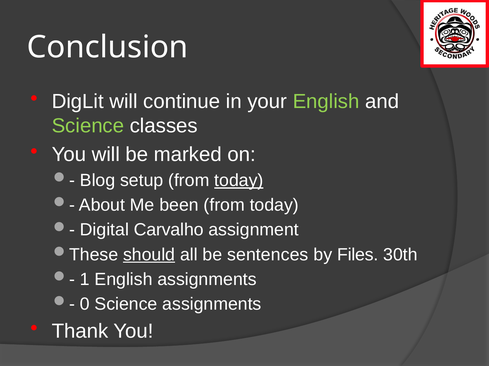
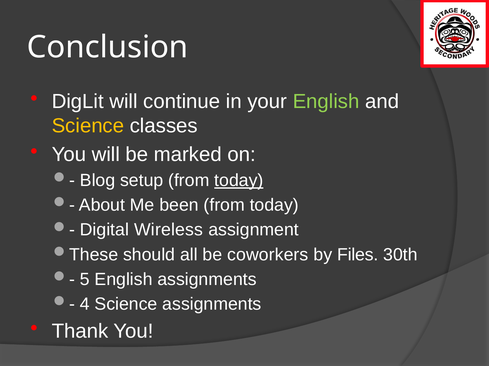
Science colour: light green -> yellow (88, 126)
Carvalho: Carvalho -> Wireless (169, 230)
should underline: present -> none (149, 255)
sentences: sentences -> coworkers (268, 255)
1: 1 -> 5 (85, 280)
0: 0 -> 4 (85, 305)
